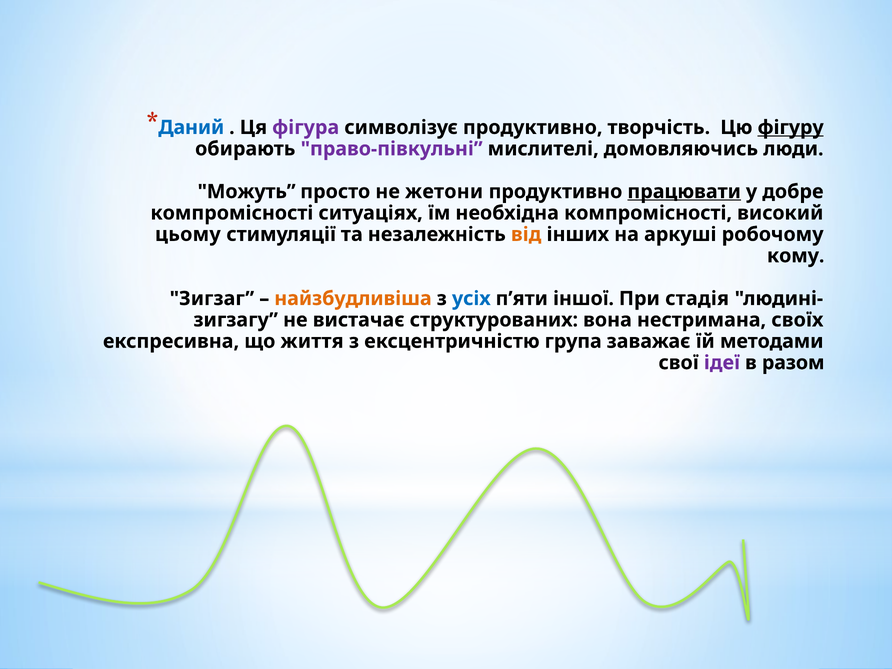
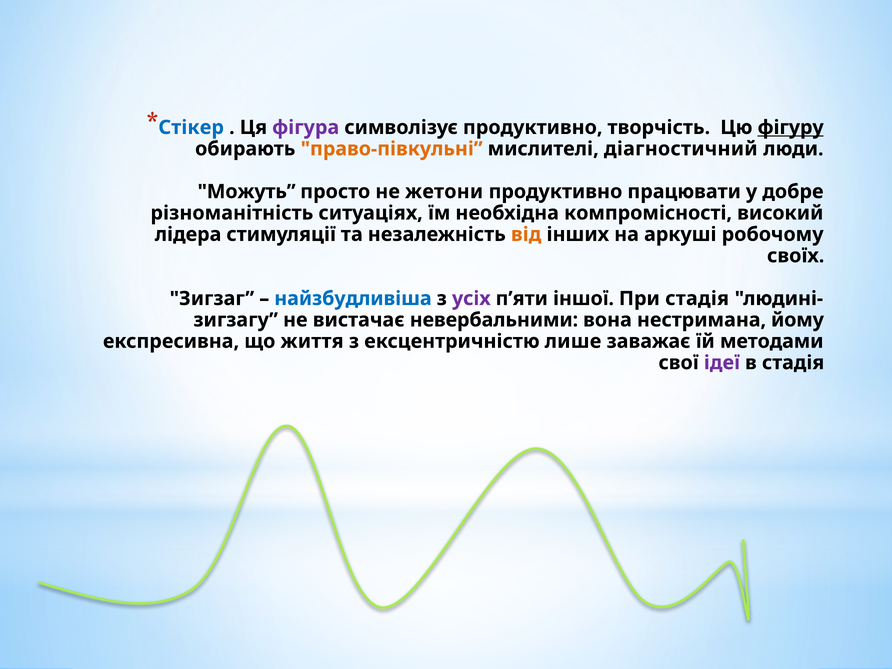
Даний: Даний -> Стікер (191, 127)
право-півкульні colour: purple -> orange (392, 149)
домовляючись: домовляючись -> діагностичний (681, 149)
працювати underline: present -> none (684, 192)
компромісності: компромісності -> різноманітність (232, 213)
цьому: цьому -> лідера (188, 234)
кому: кому -> своїх (796, 256)
найзбудливіша colour: orange -> blue (353, 299)
усіх colour: blue -> purple (471, 299)
структурованих: структурованих -> невербальними (494, 320)
своїх: своїх -> йому (797, 320)
група: група -> лише (573, 341)
в разом: разом -> стадія (793, 363)
